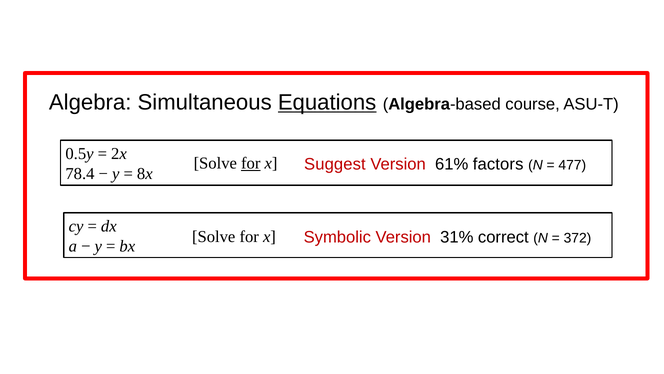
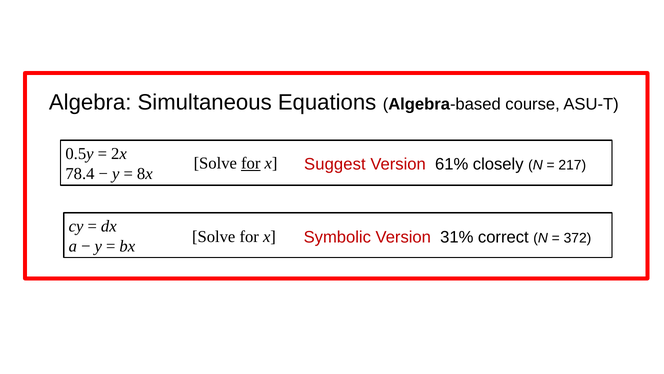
Equations underline: present -> none (327, 102)
factors: factors -> closely (498, 164)
477: 477 -> 217 (572, 165)
